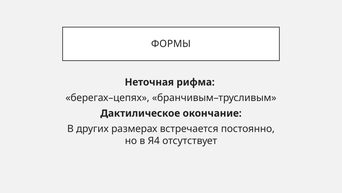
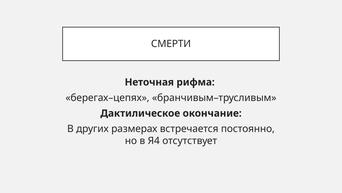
ФОРМЫ: ФОРМЫ -> СМЕРТИ (171, 44)
